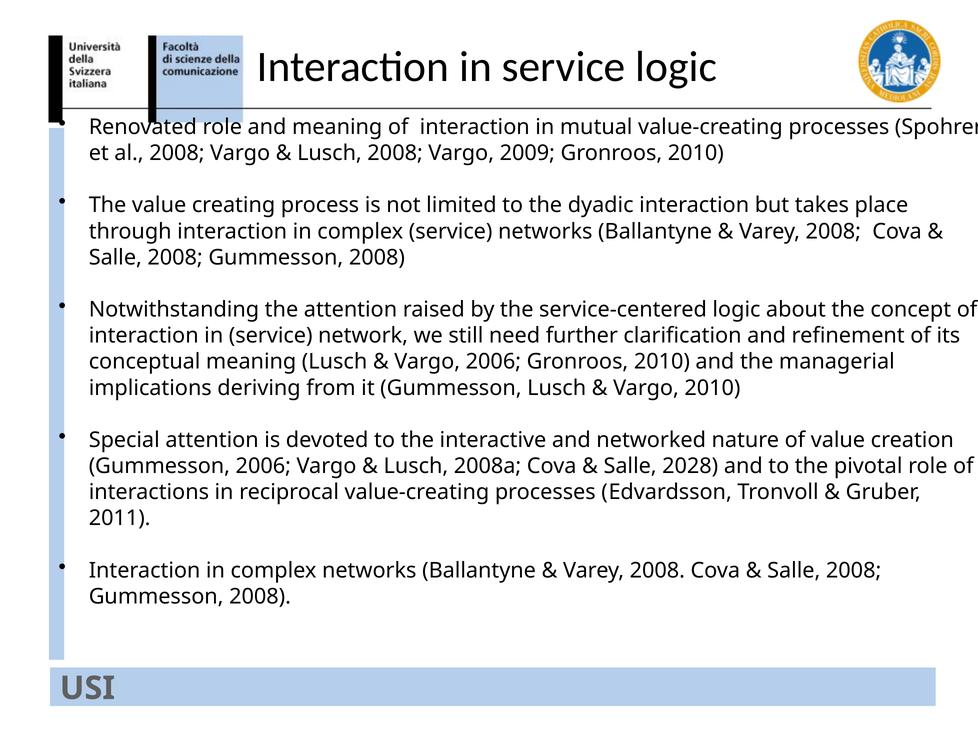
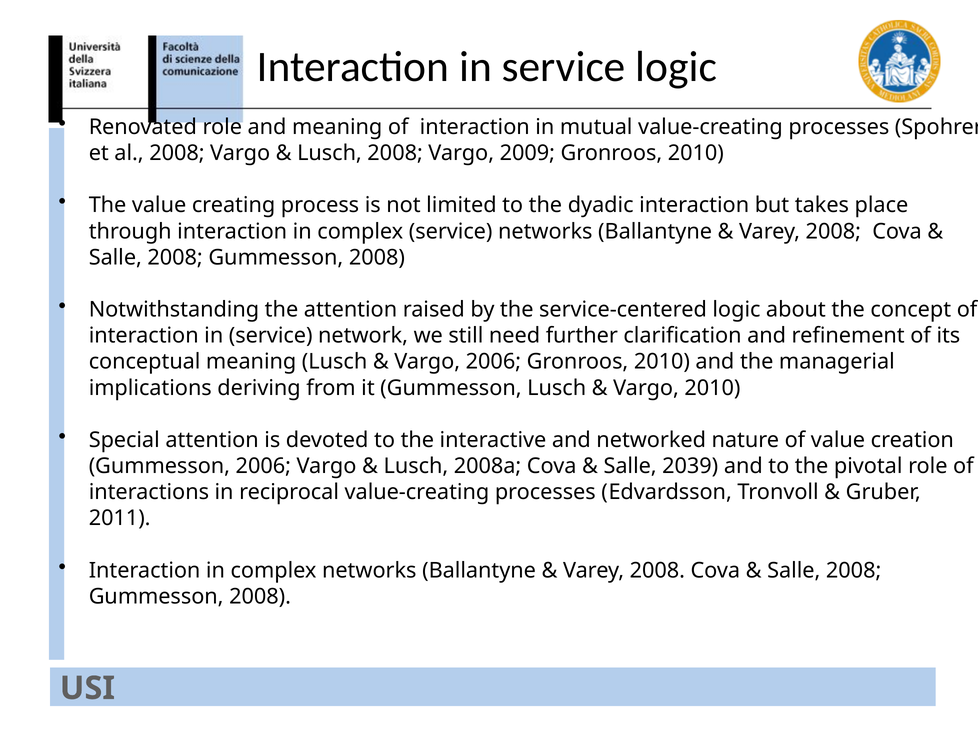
2028: 2028 -> 2039 (690, 466)
